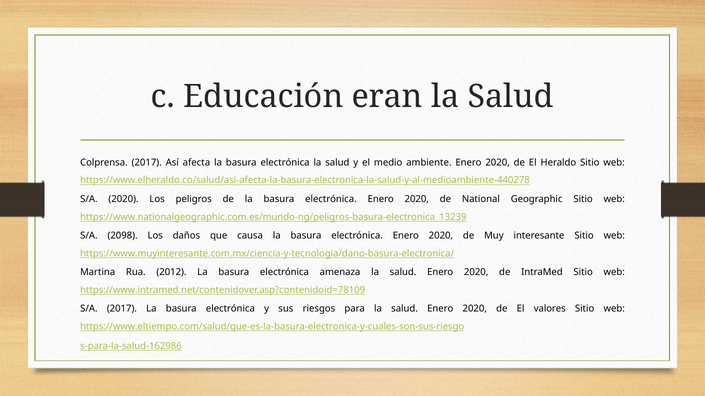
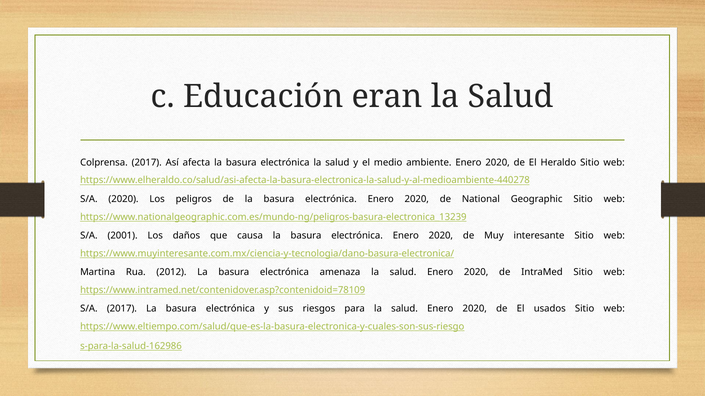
2098: 2098 -> 2001 (123, 236)
valores: valores -> usados (550, 309)
